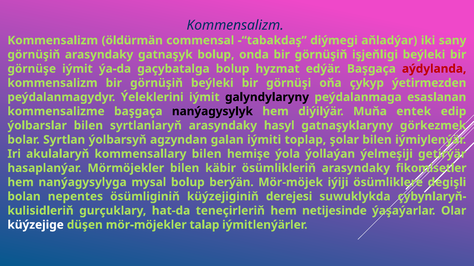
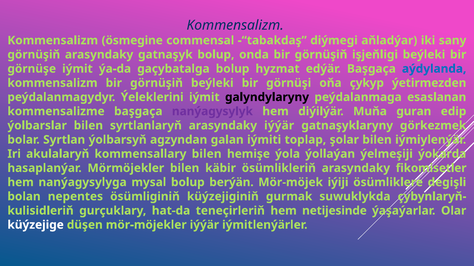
öldürmän: öldürmän -> ösmegine (132, 40)
aýdylanda colour: red -> blue (434, 69)
nanýagysylyk colour: black -> purple (212, 112)
entek: entek -> guran (414, 112)
arasyndaky hasyl: hasyl -> iýýär (279, 126)
getirýär: getirýär -> ýokarda (442, 154)
derejesi: derejesi -> gurmak (289, 197)
mör-möjekler talap: talap -> iýýär (204, 225)
